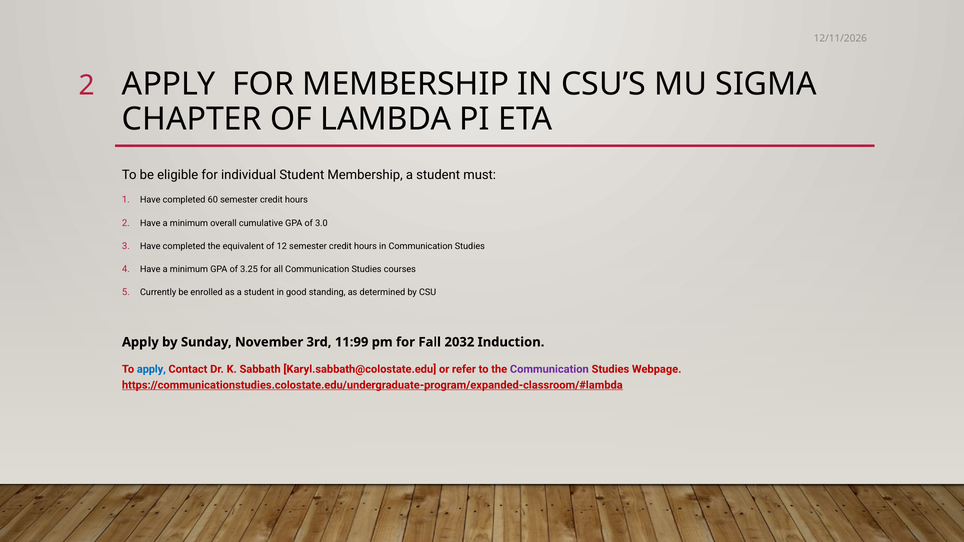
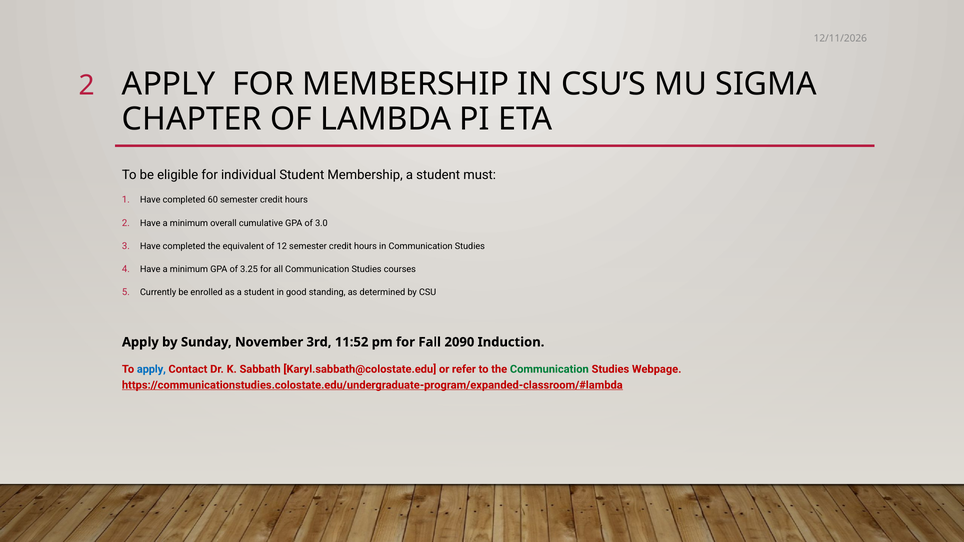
11:99: 11:99 -> 11:52 (352, 342)
2032: 2032 -> 2090 (459, 342)
Communication colour: purple -> green (549, 369)
